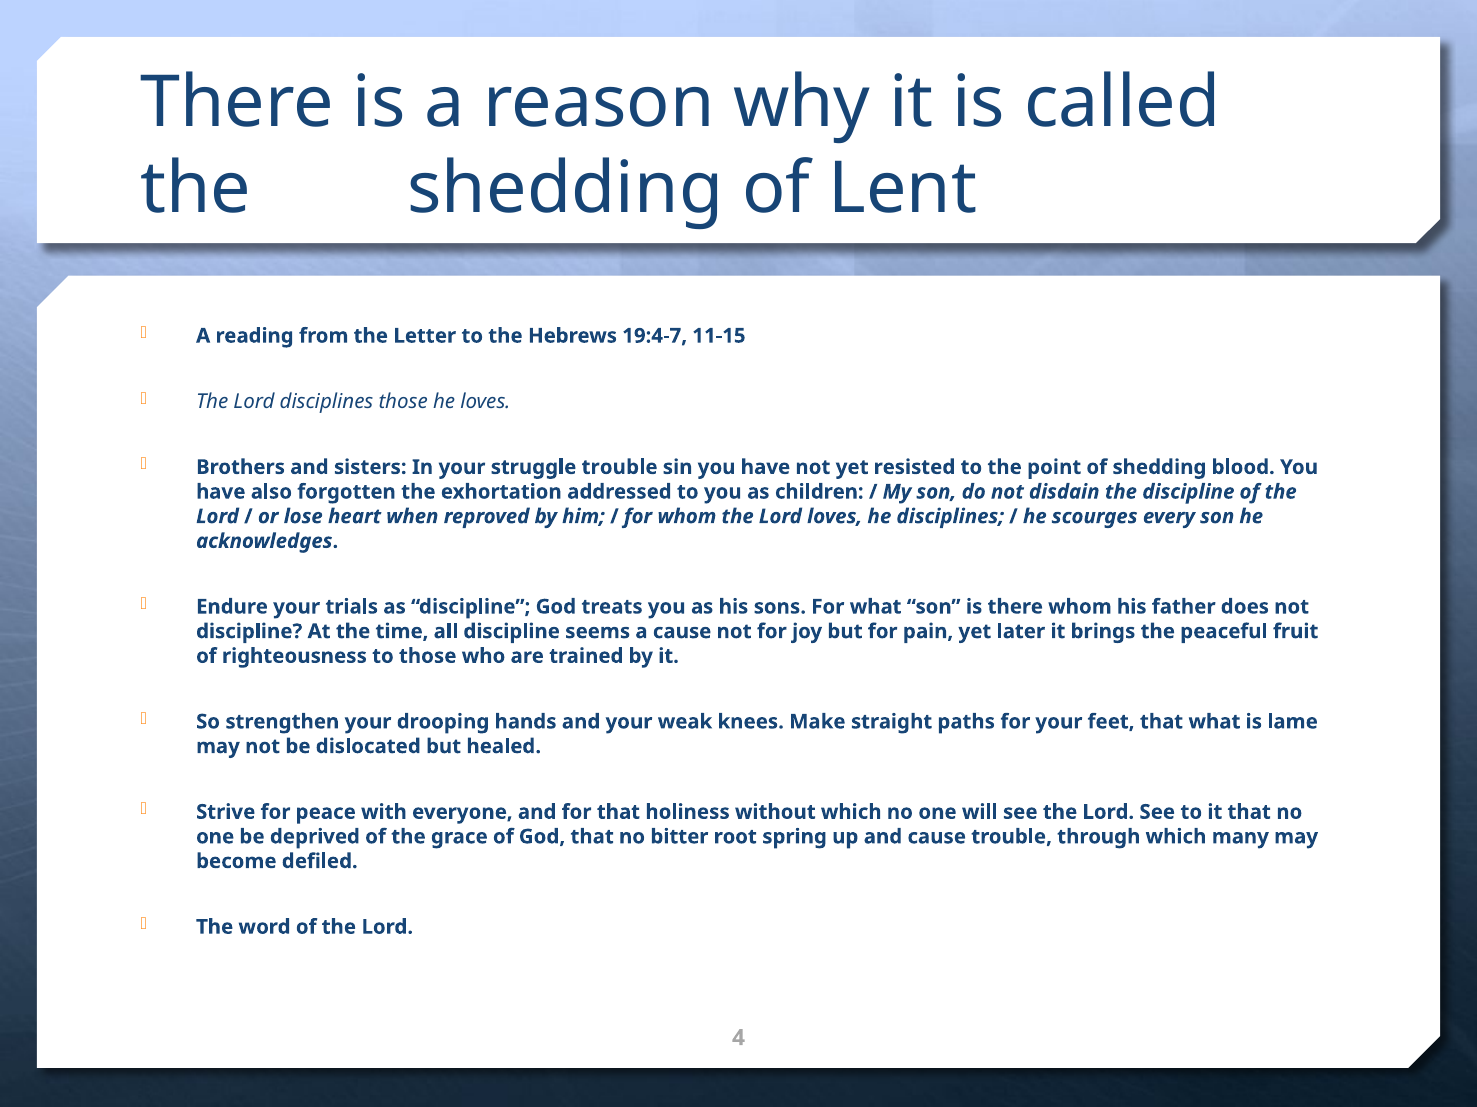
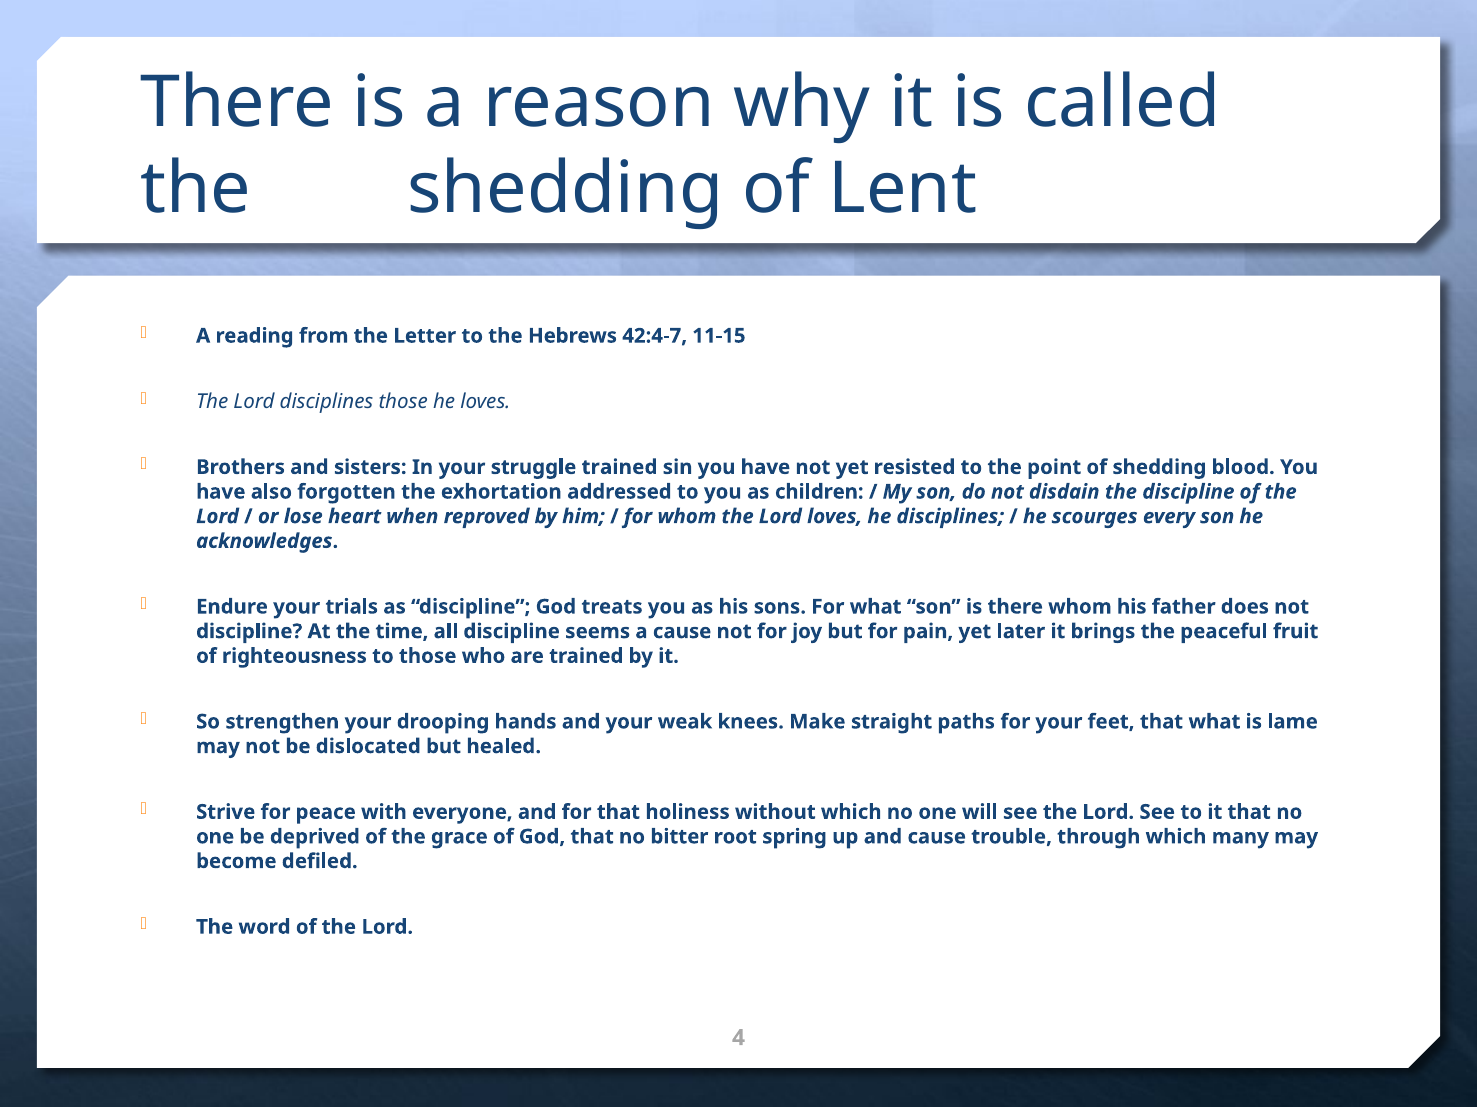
19:4-7: 19:4-7 -> 42:4-7 (655, 336)
struggle trouble: trouble -> trained (620, 467)
